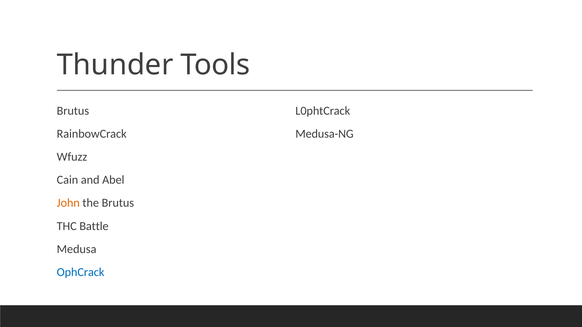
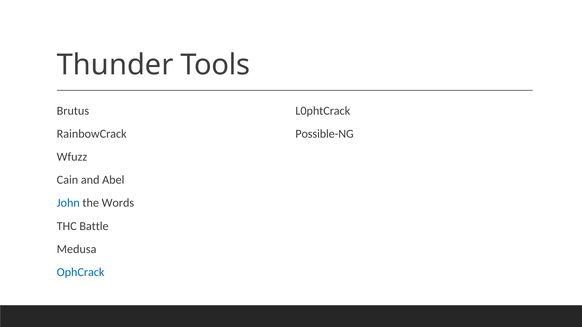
Medusa-NG: Medusa-NG -> Possible-NG (325, 134)
John colour: orange -> blue (68, 203)
the Brutus: Brutus -> Words (118, 203)
